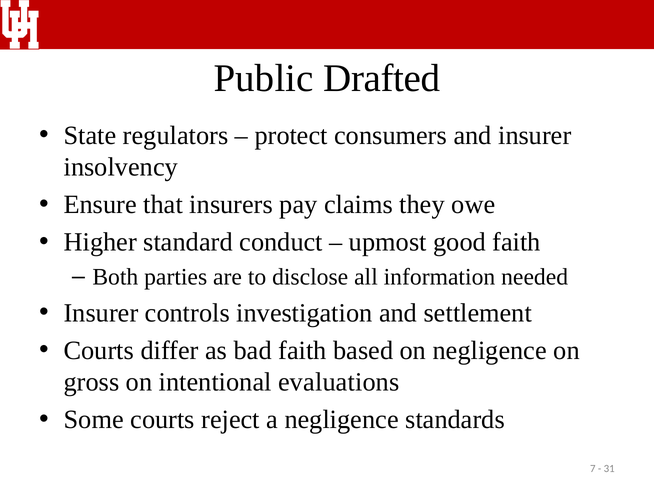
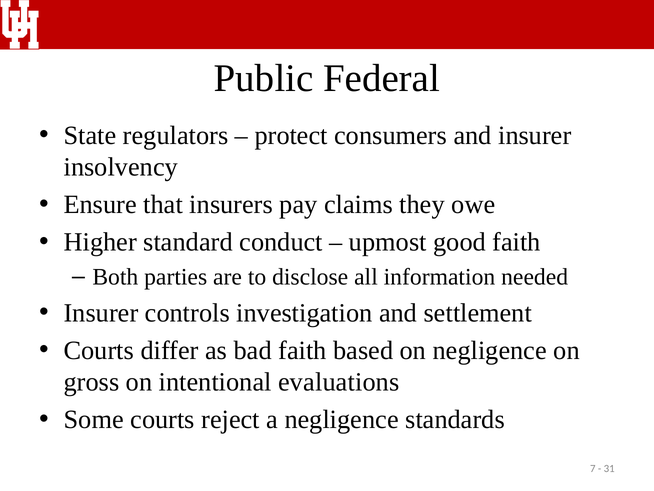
Drafted: Drafted -> Federal (382, 78)
